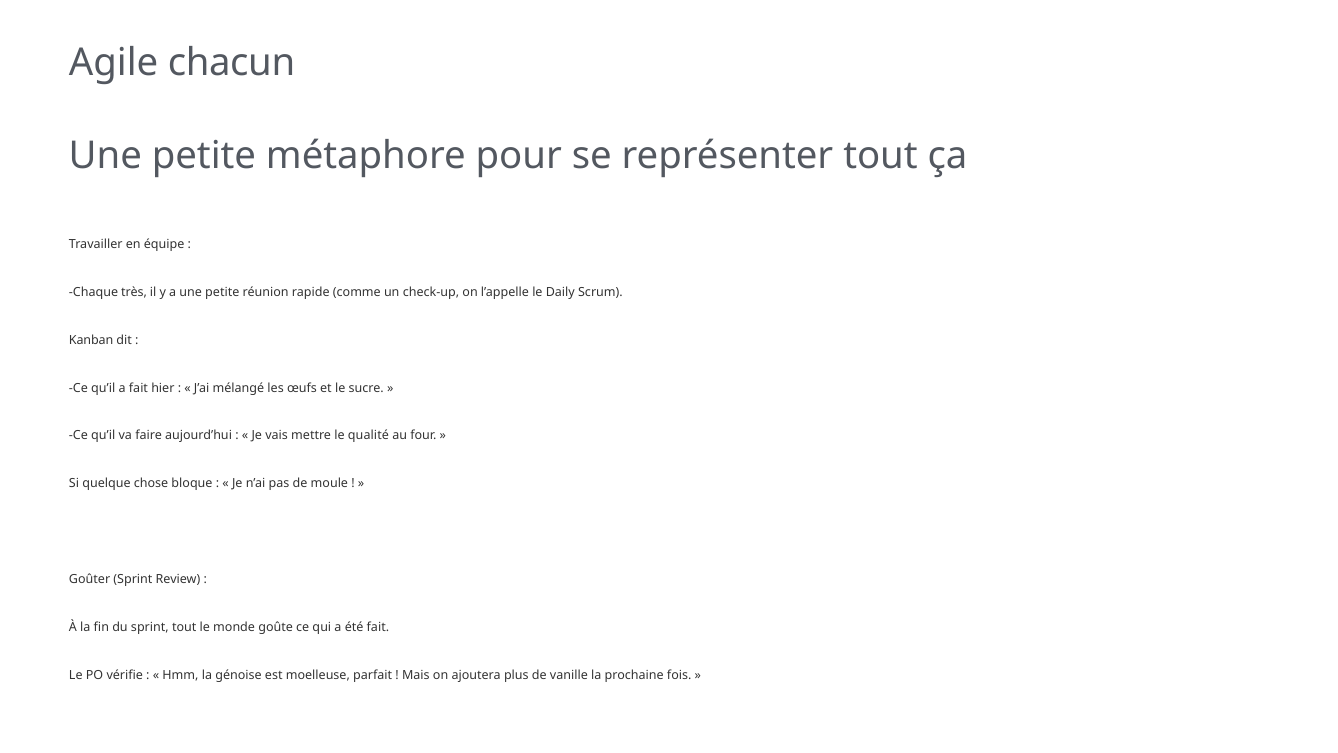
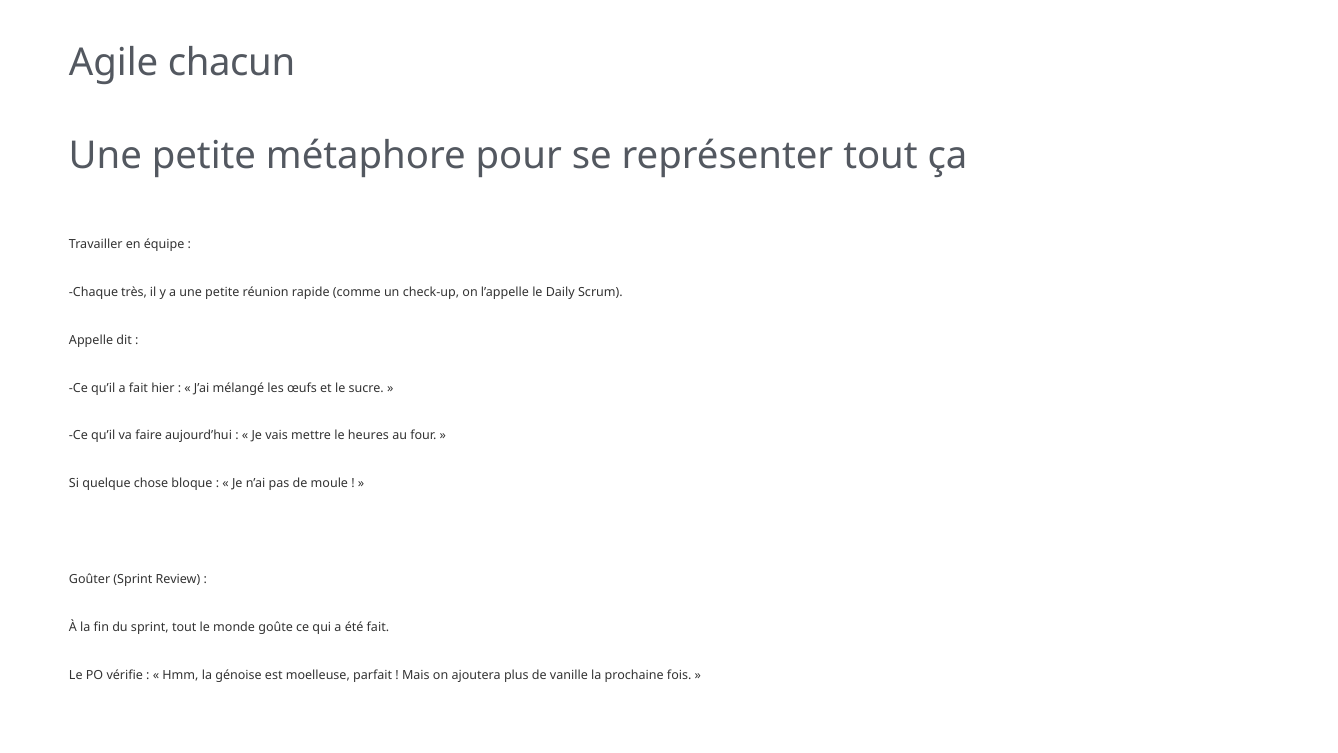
Kanban: Kanban -> Appelle (91, 340)
qualité: qualité -> heures (368, 436)
